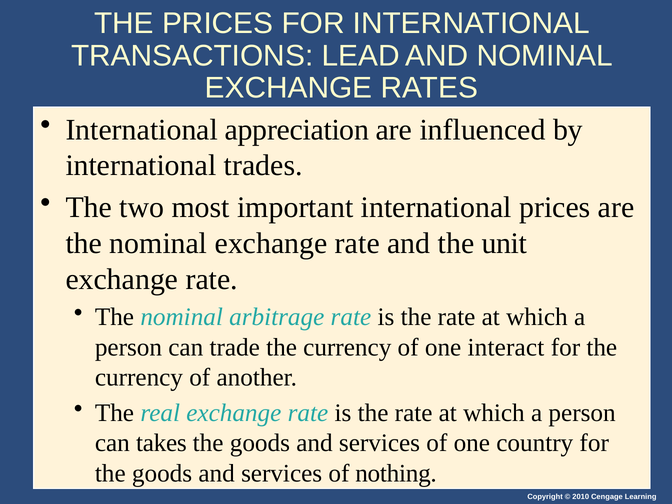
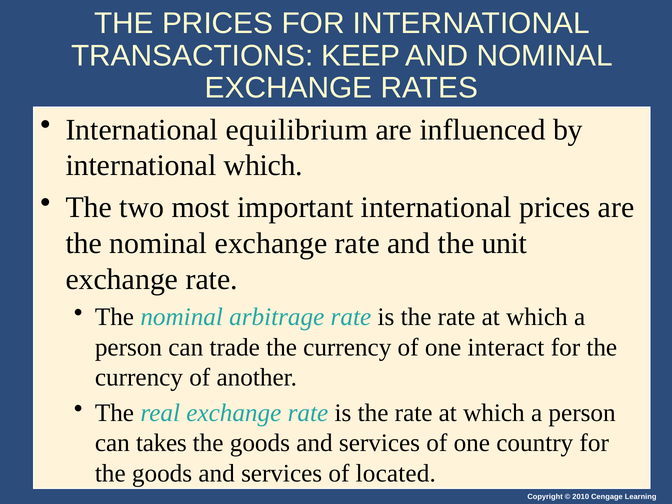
LEAD: LEAD -> KEEP (361, 56)
appreciation: appreciation -> equilibrium (297, 130)
international trades: trades -> which (263, 166)
nothing: nothing -> located (396, 473)
